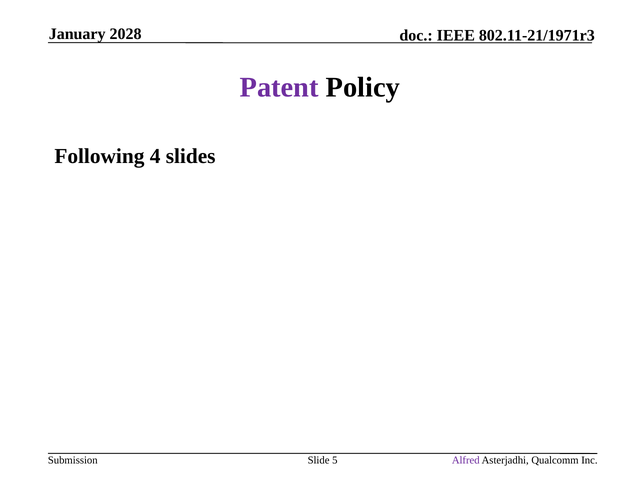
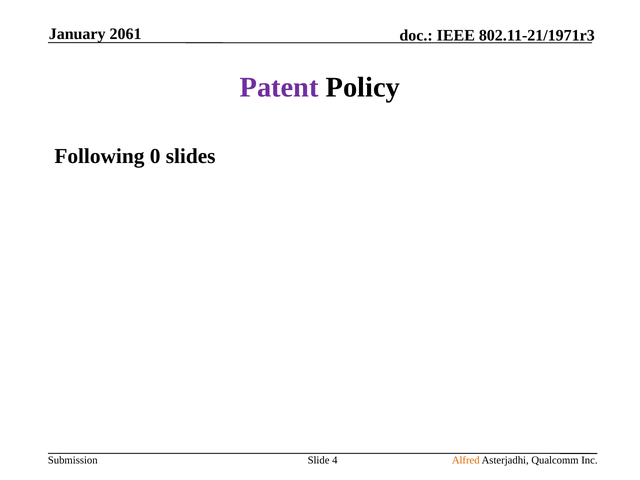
2028: 2028 -> 2061 (126, 34)
4: 4 -> 0 (155, 156)
5: 5 -> 4 (335, 460)
Alfred colour: purple -> orange (466, 460)
